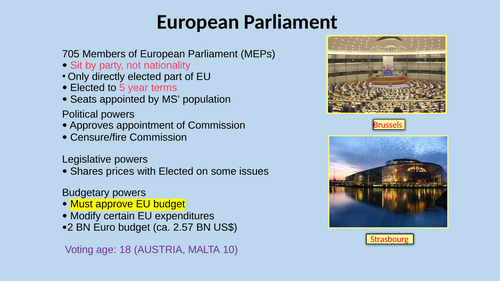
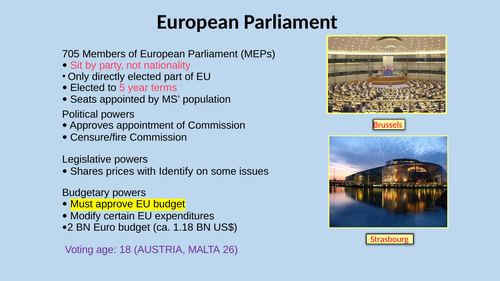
with Elected: Elected -> Identify (176, 171)
2.57: 2.57 -> 1.18 (183, 228)
10: 10 -> 26 (230, 250)
